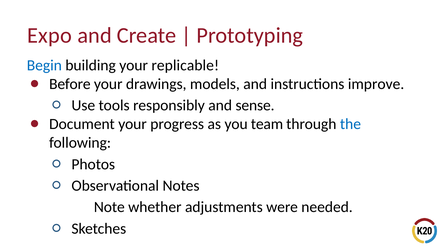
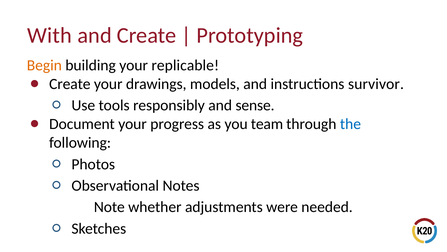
Expo: Expo -> With (50, 35)
Begin colour: blue -> orange (44, 65)
Before: Before -> Create (70, 84)
improve: improve -> survivor (376, 84)
